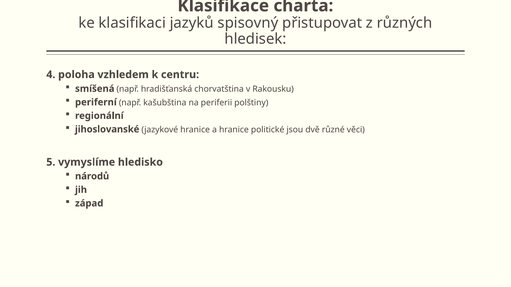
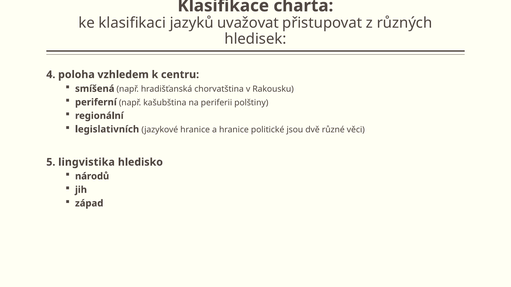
spisovný: spisovný -> uvažovat (248, 23)
jihoslovanské: jihoslovanské -> legislativních (107, 129)
vymyslíme: vymyslíme -> lingvistika (87, 162)
